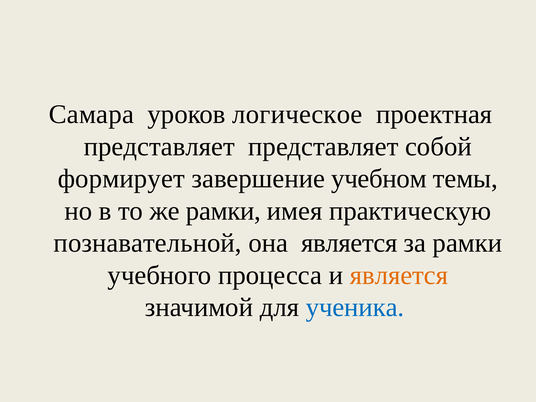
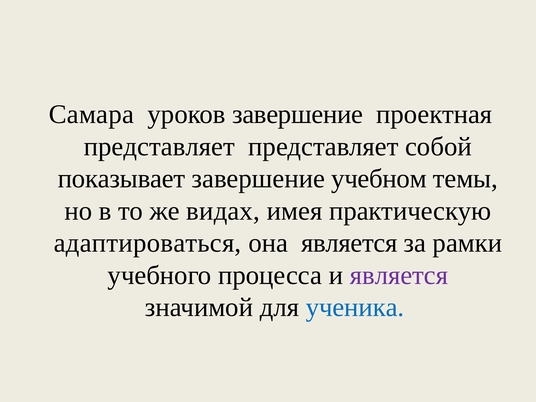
уроков логическое: логическое -> завершение (298, 114)
формирует: формирует -> показывает (121, 179)
же рамки: рамки -> видах (223, 211)
познавательной: познавательной -> адаптироваться (148, 243)
является colour: orange -> purple (399, 275)
